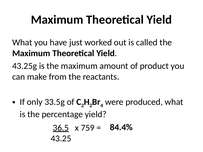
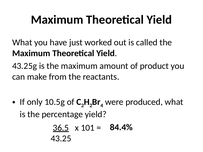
33.5g: 33.5g -> 10.5g (55, 102)
759: 759 -> 101 (88, 128)
